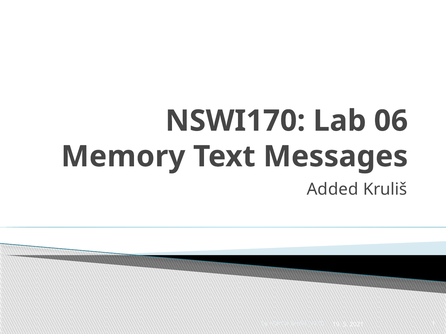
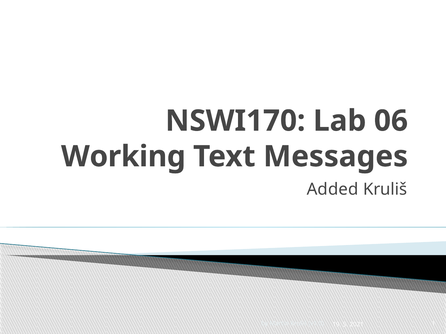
Memory: Memory -> Working (123, 157)
